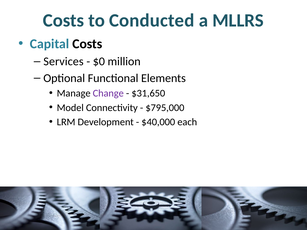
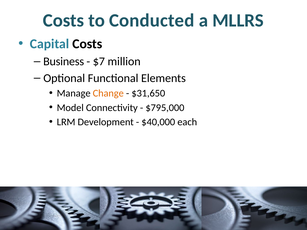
Services: Services -> Business (64, 62)
$0: $0 -> $7 (99, 62)
Change colour: purple -> orange (108, 93)
